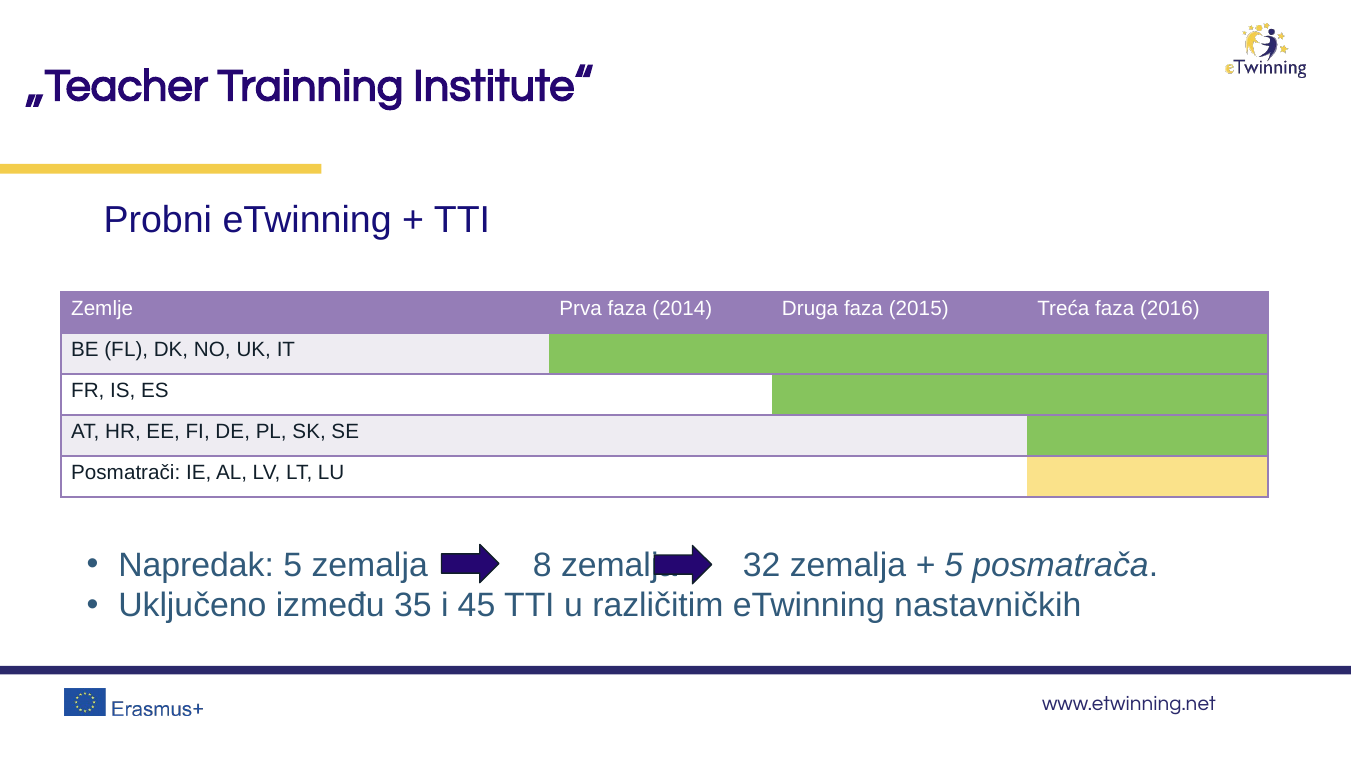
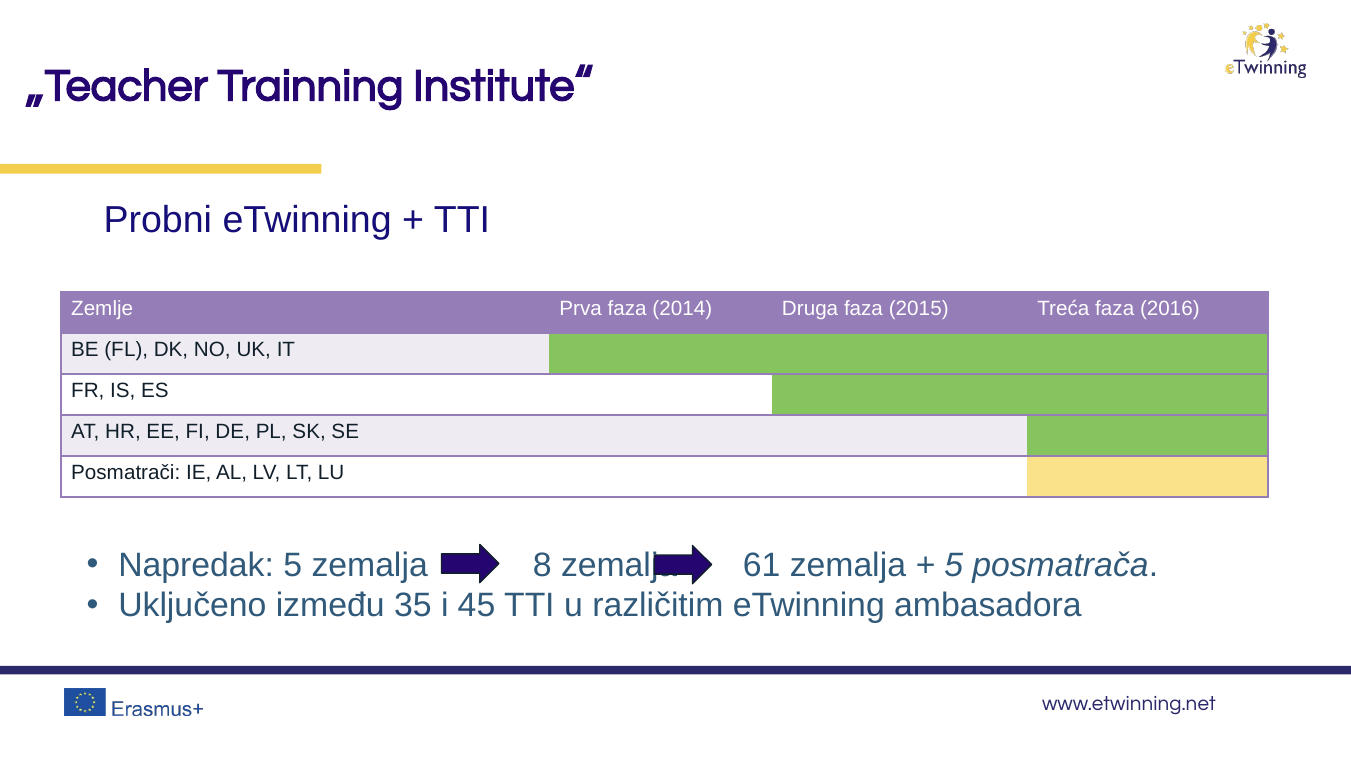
32: 32 -> 61 (762, 565)
nastavničkih: nastavničkih -> ambasadora (988, 606)
